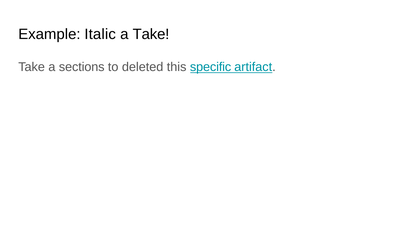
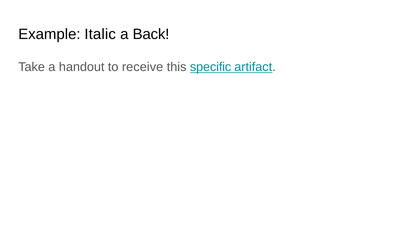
a Take: Take -> Back (151, 34)
sections: sections -> handout (82, 67)
deleted: deleted -> receive (143, 67)
